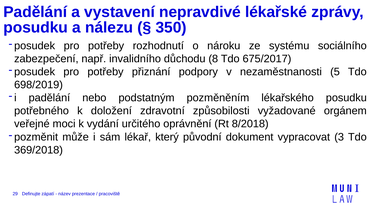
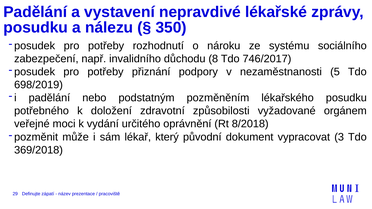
675/2017: 675/2017 -> 746/2017 (267, 59)
